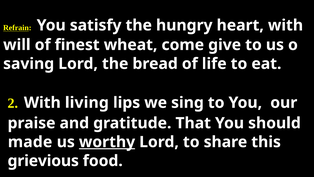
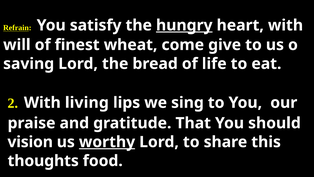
hungry underline: none -> present (184, 25)
made: made -> vision (30, 142)
grievious: grievious -> thoughts (43, 161)
